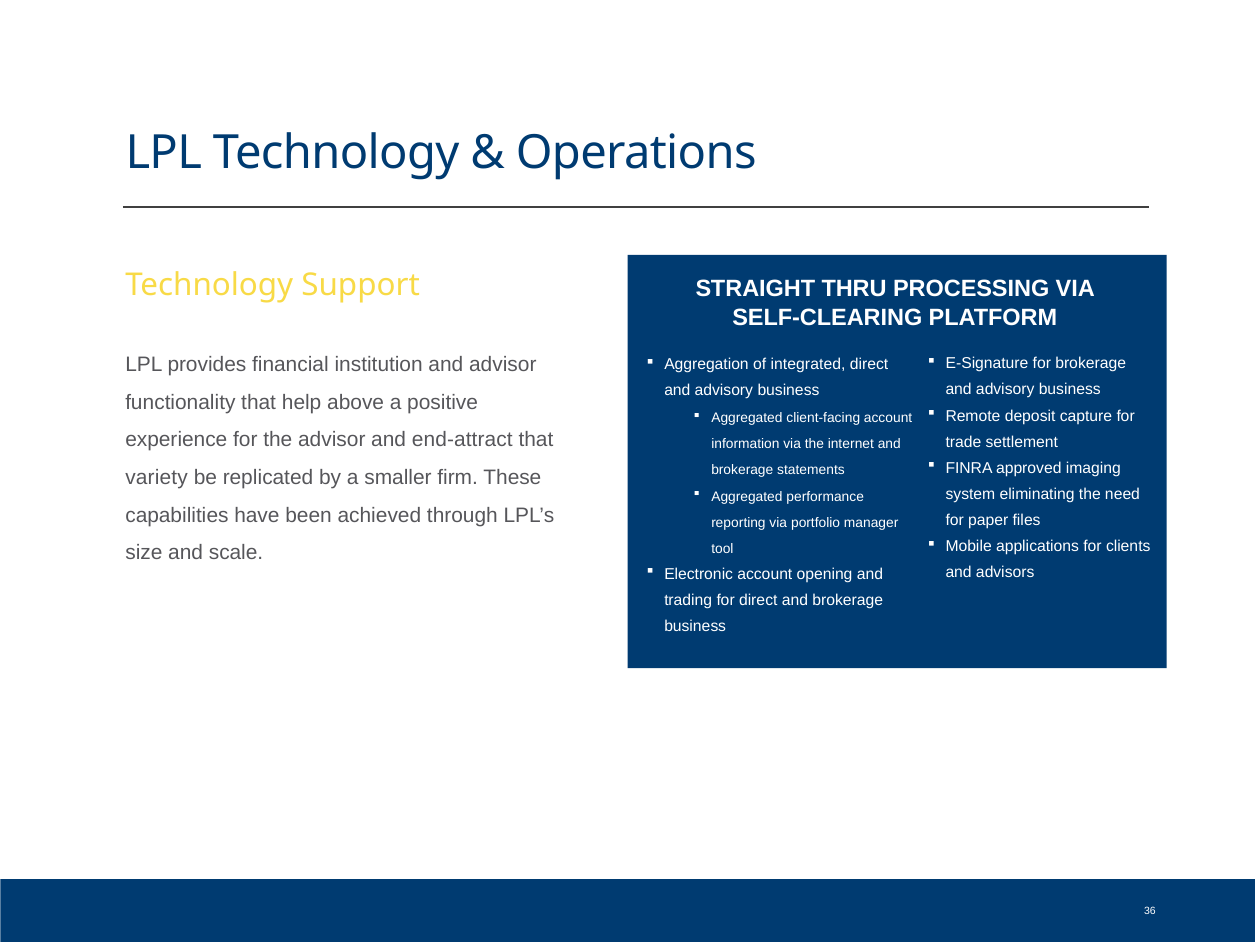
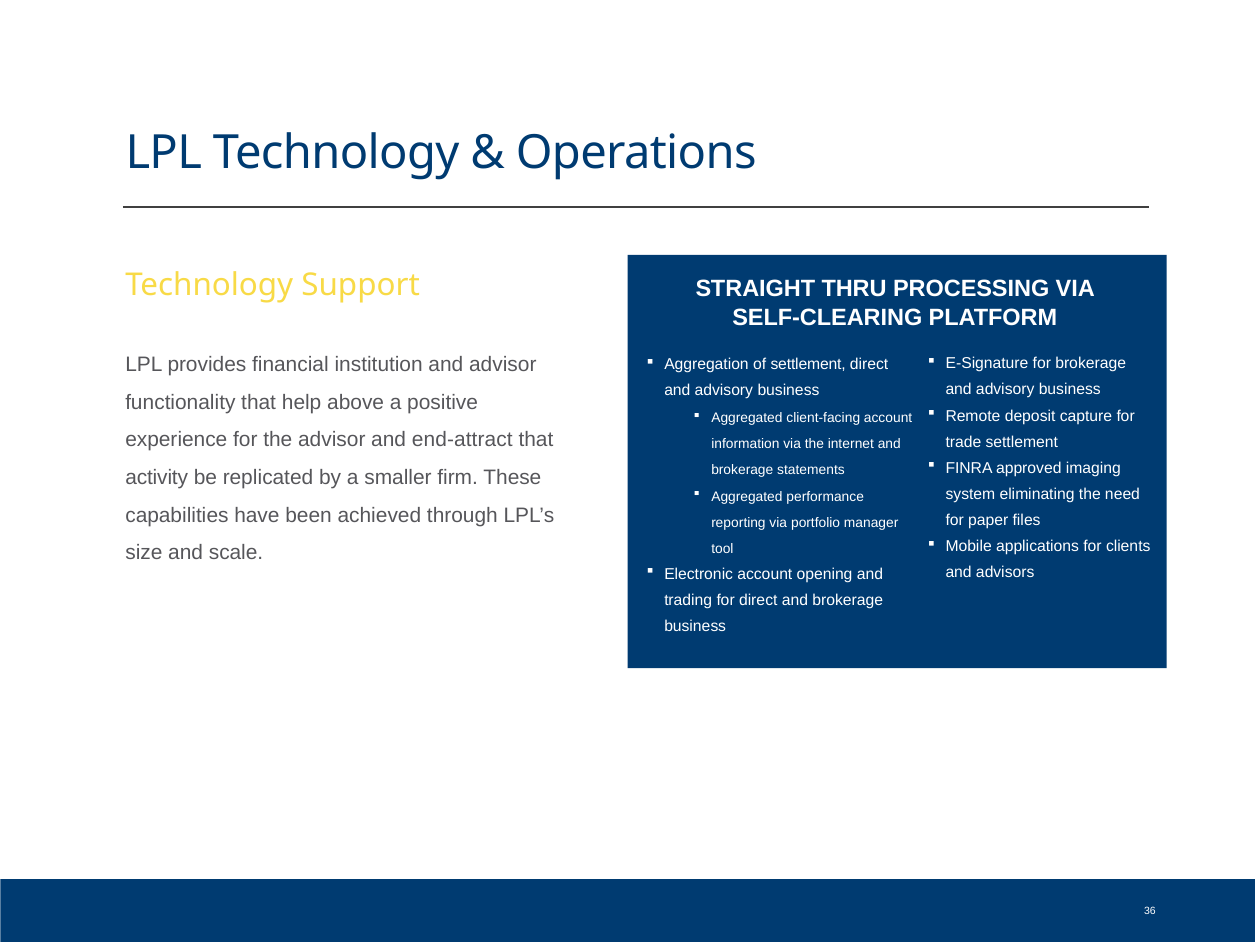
of integrated: integrated -> settlement (808, 364)
variety: variety -> activity (157, 477)
